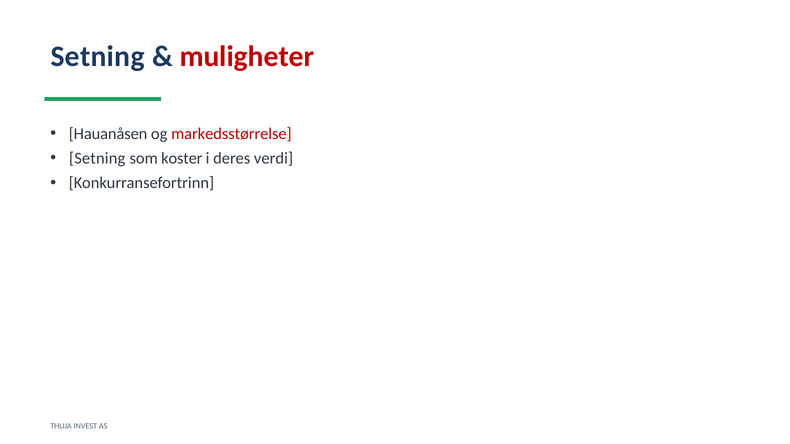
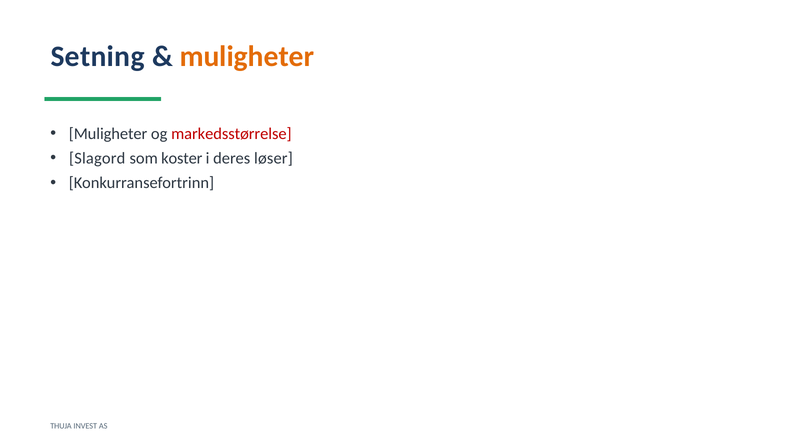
muligheter colour: red -> orange (247, 56)
Hauanåsen: Hauanåsen -> Muligheter (108, 134)
Setning: Setning -> Slagord (97, 159)
verdi: verdi -> løser (273, 159)
